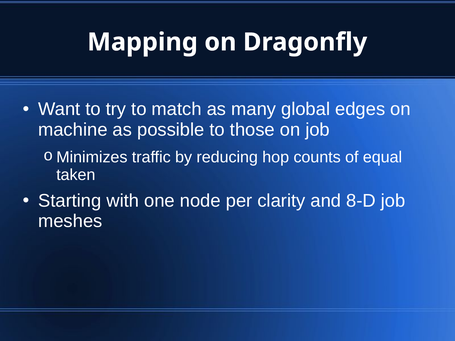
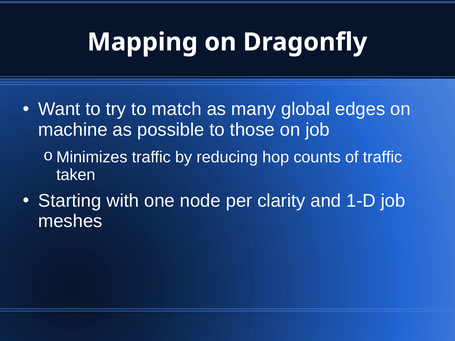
of equal: equal -> traffic (382, 157)
8-D: 8-D -> 1-D (361, 201)
